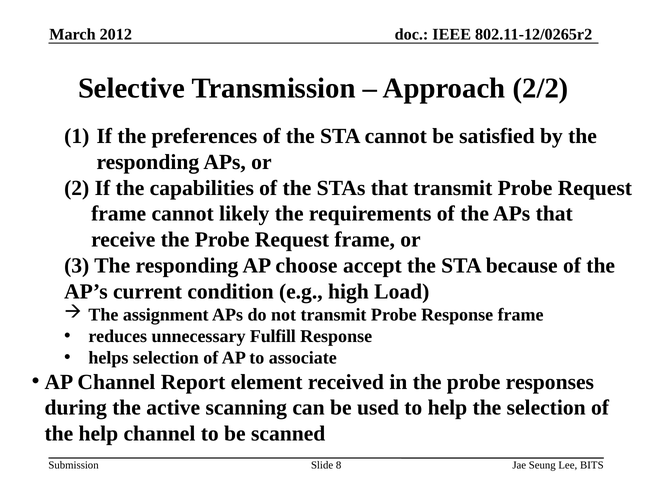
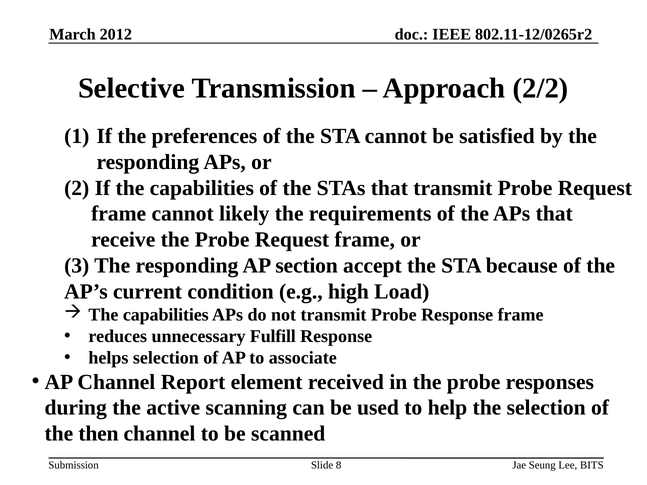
choose: choose -> section (307, 266)
assignment: assignment -> capabilities (166, 315)
the help: help -> then (98, 434)
